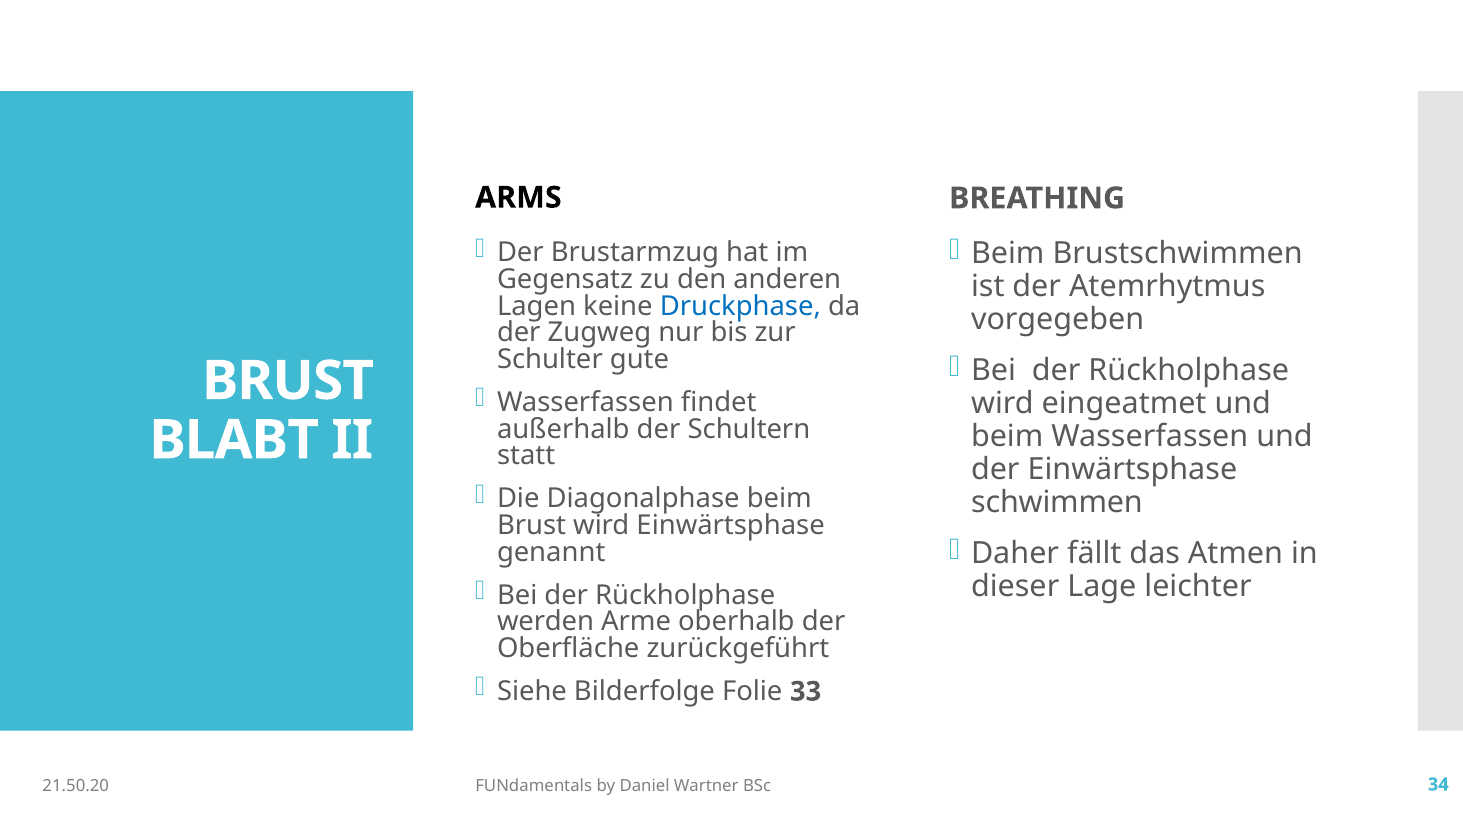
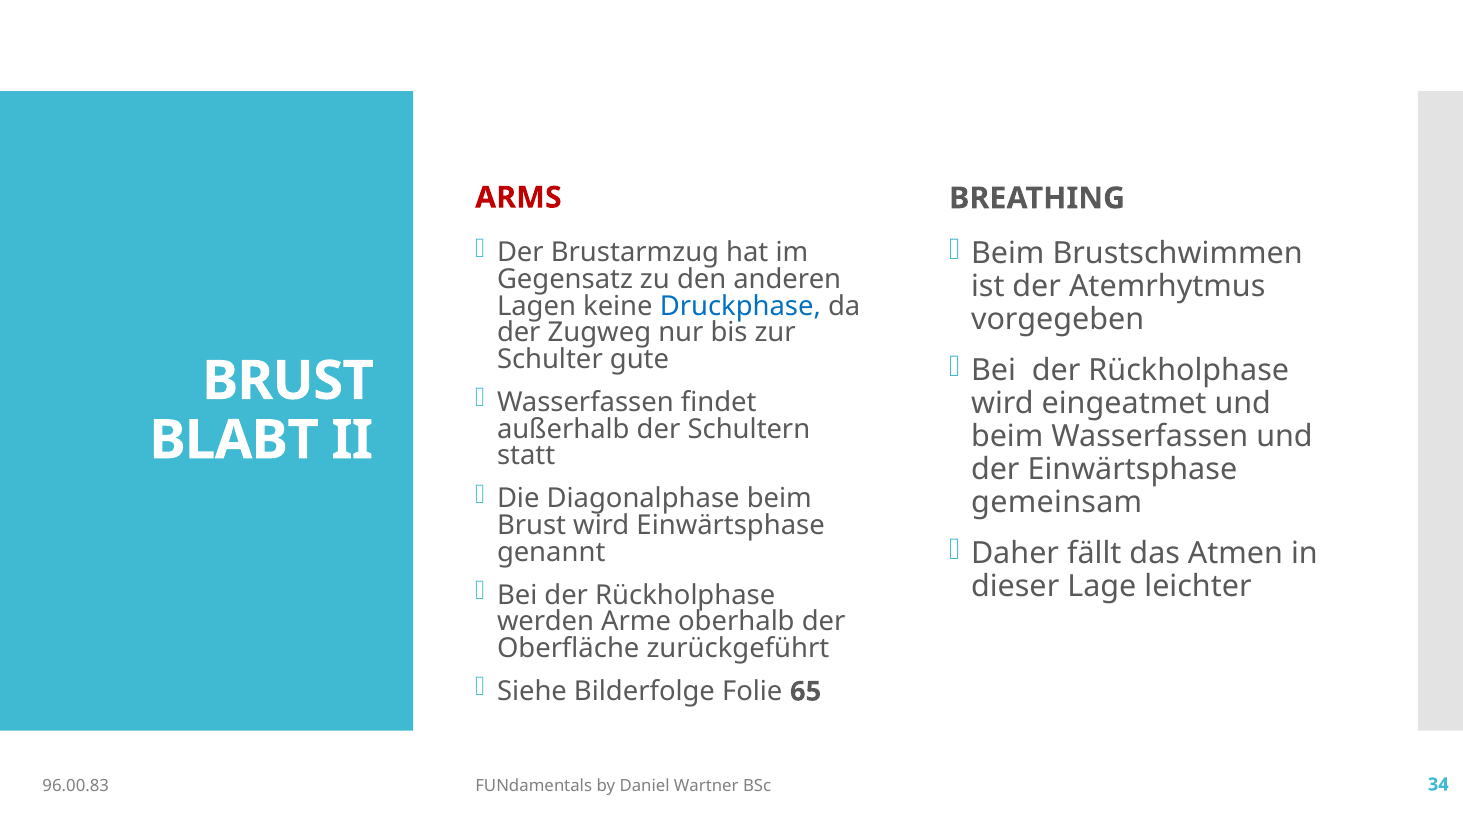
ARMS colour: black -> red (518, 198)
schwimmen: schwimmen -> gemeinsam (1057, 502)
33: 33 -> 65 (806, 691)
21.50.20: 21.50.20 -> 96.00.83 (76, 786)
